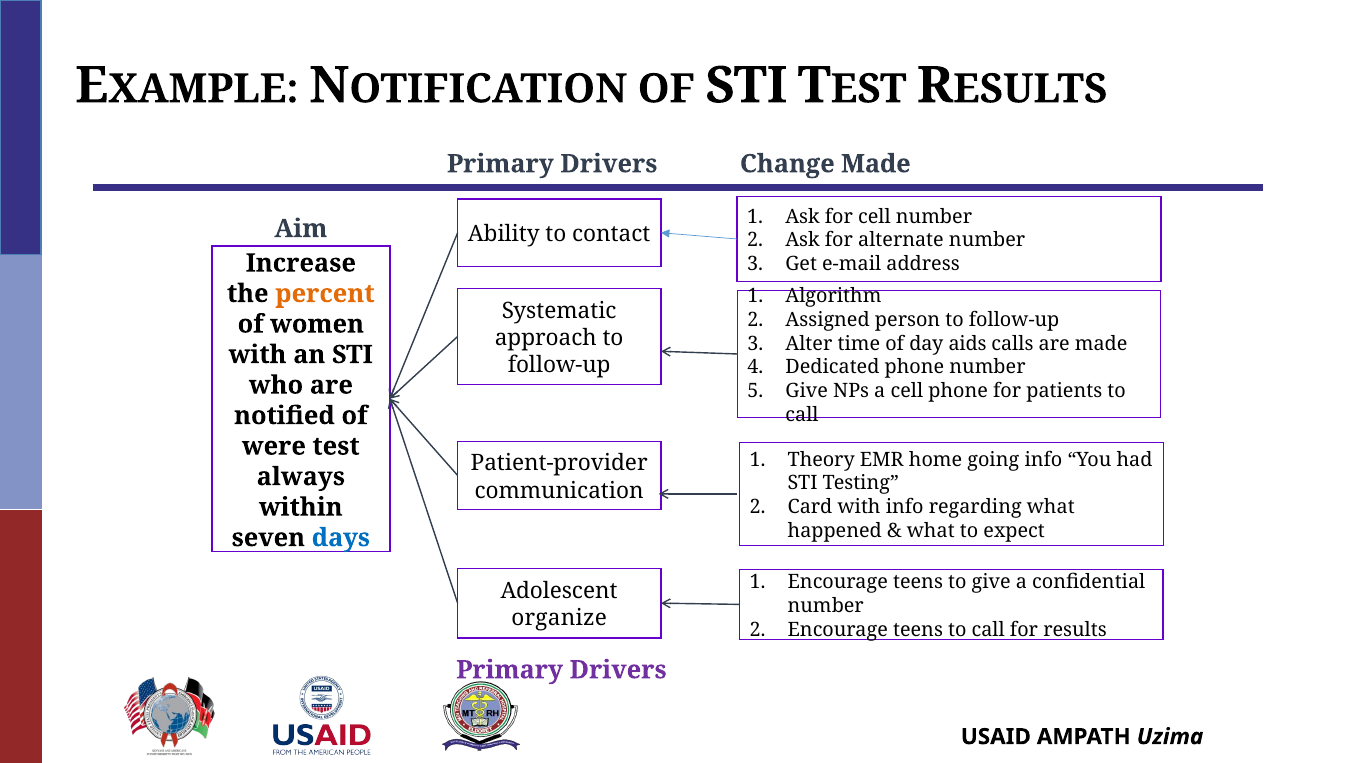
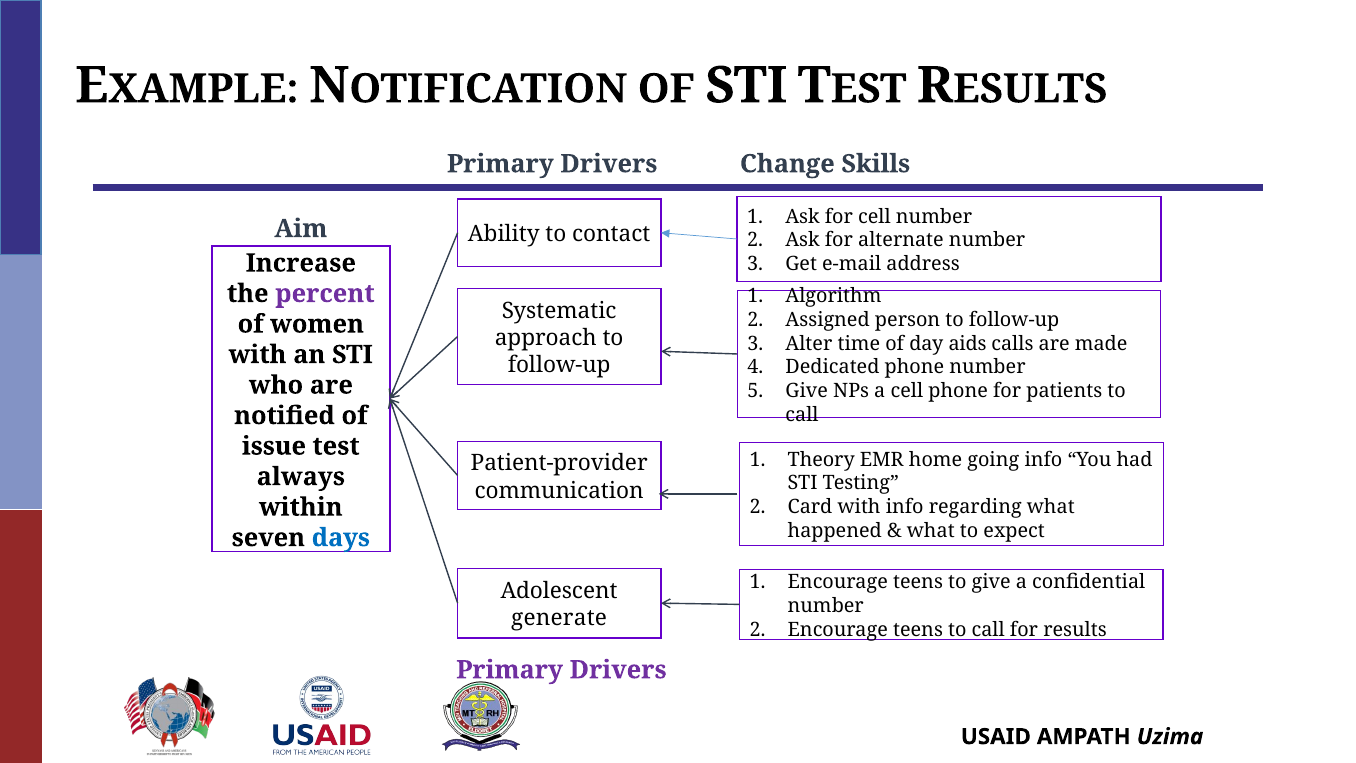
Change Made: Made -> Skills (876, 164)
percent colour: orange -> purple (325, 294)
were: were -> issue (274, 446)
organize: organize -> generate (559, 618)
